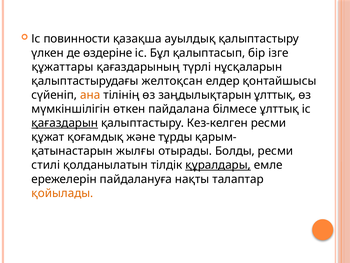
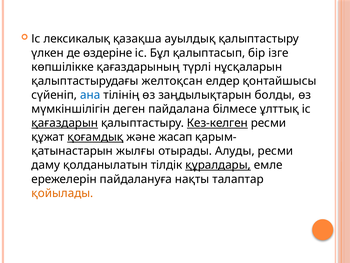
повинности: повинности -> лексикалық (77, 39)
құжаттары: құжаттары -> көпшілікке (63, 67)
ана colour: orange -> blue (90, 95)
заңдылықтарын ұлттық: ұлттық -> болды (275, 95)
өткен: өткен -> деген (129, 109)
Кез-келген underline: none -> present (217, 123)
қоғамдық underline: none -> present (95, 137)
тұрды: тұрды -> жасап (175, 137)
Болды: Болды -> Алуды (235, 151)
стилі: стилі -> даму (46, 165)
